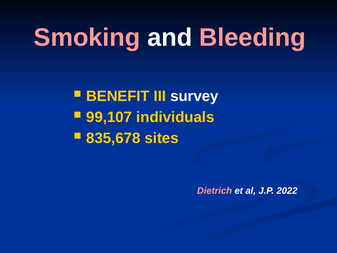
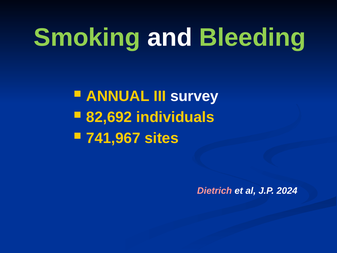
Smoking colour: pink -> light green (87, 37)
Bleeding colour: pink -> light green (252, 37)
BENEFIT: BENEFIT -> ANNUAL (118, 96)
99,107: 99,107 -> 82,692 (109, 117)
835,678: 835,678 -> 741,967 (113, 138)
2022: 2022 -> 2024 (287, 190)
